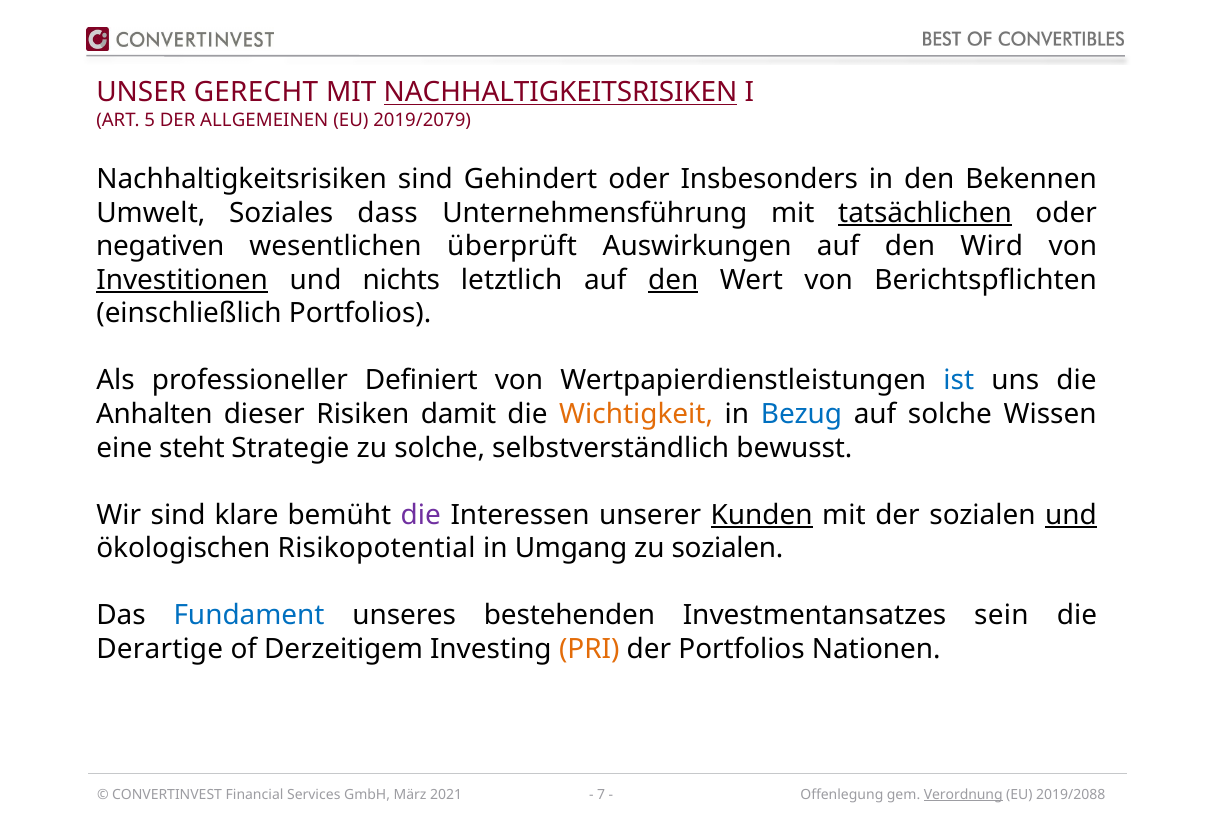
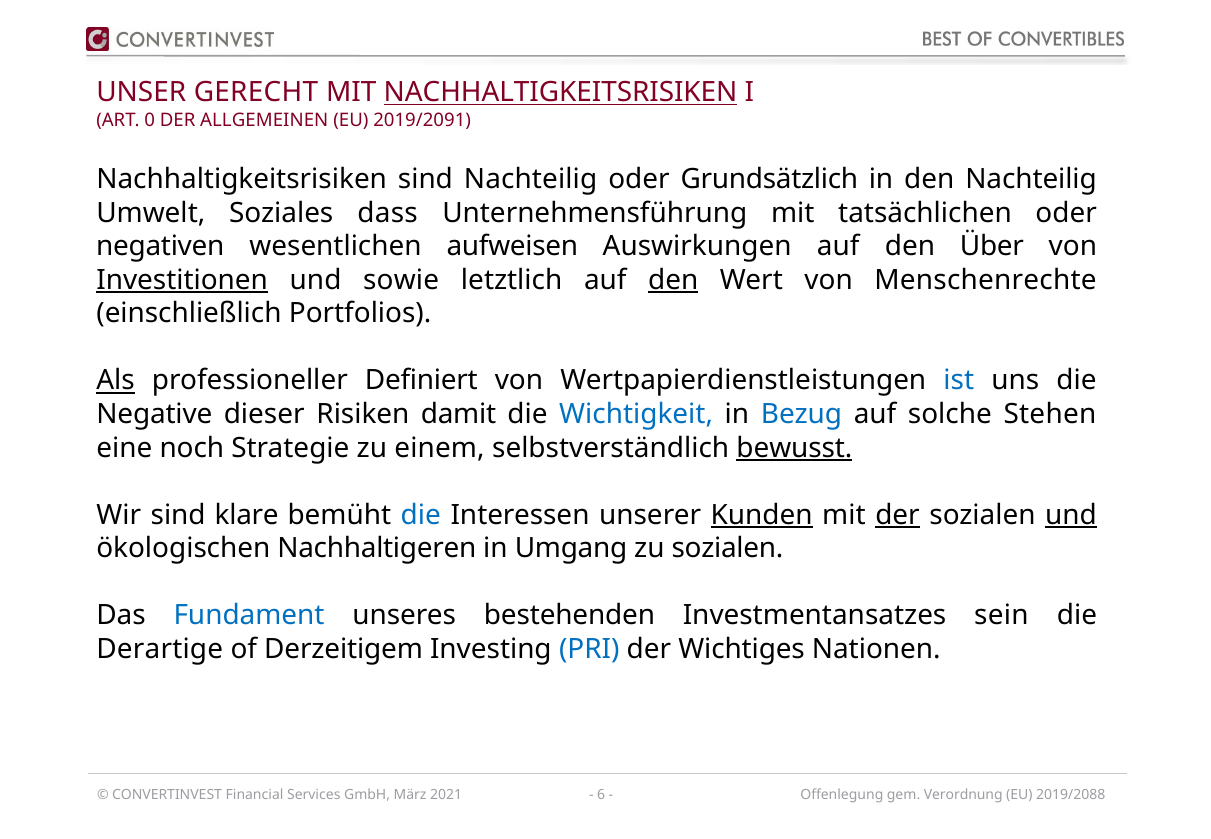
5: 5 -> 0 (150, 120)
2019/2079: 2019/2079 -> 2019/2091 (422, 120)
sind Gehindert: Gehindert -> Nachteilig (531, 179)
Insbesonders: Insbesonders -> Grundsätzlich (769, 179)
den Bekennen: Bekennen -> Nachteilig (1031, 179)
tatsächlichen underline: present -> none (925, 213)
überprüft: überprüft -> aufweisen (512, 246)
Wird: Wird -> Über (992, 246)
nichts: nichts -> sowie (401, 280)
Berichtspflichten: Berichtspflichten -> Menschenrechte (986, 280)
Als underline: none -> present (116, 380)
Anhalten: Anhalten -> Negative (154, 414)
Wichtigkeit colour: orange -> blue (636, 414)
Wissen: Wissen -> Stehen (1050, 414)
steht: steht -> noch (192, 448)
zu solche: solche -> einem (440, 448)
bewusst underline: none -> present (794, 448)
die colour: purple -> blue (421, 515)
der underline: none -> present (898, 515)
Risikopotential: Risikopotential -> Nachhaltigeren (377, 548)
PRI colour: orange -> blue (589, 649)
der Portfolios: Portfolios -> Wichtiges (742, 649)
7: 7 -> 6 (601, 794)
Verordnung underline: present -> none (963, 794)
